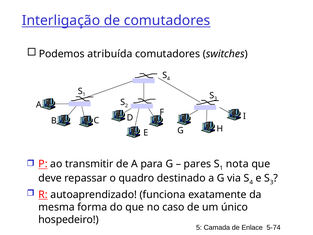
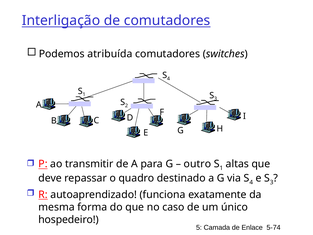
pares: pares -> outro (197, 164)
nota: nota -> altas (237, 164)
